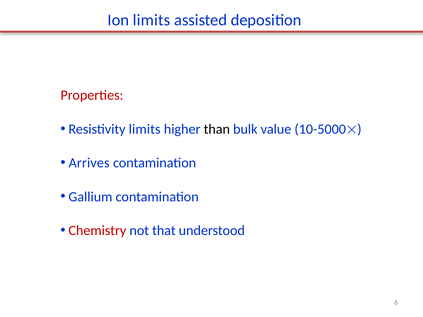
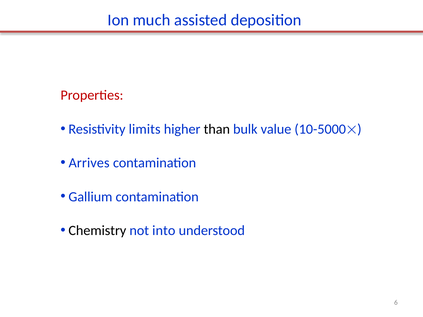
Ion limits: limits -> much (152, 20)
Chemistry colour: red -> black (97, 231)
that: that -> into (164, 231)
